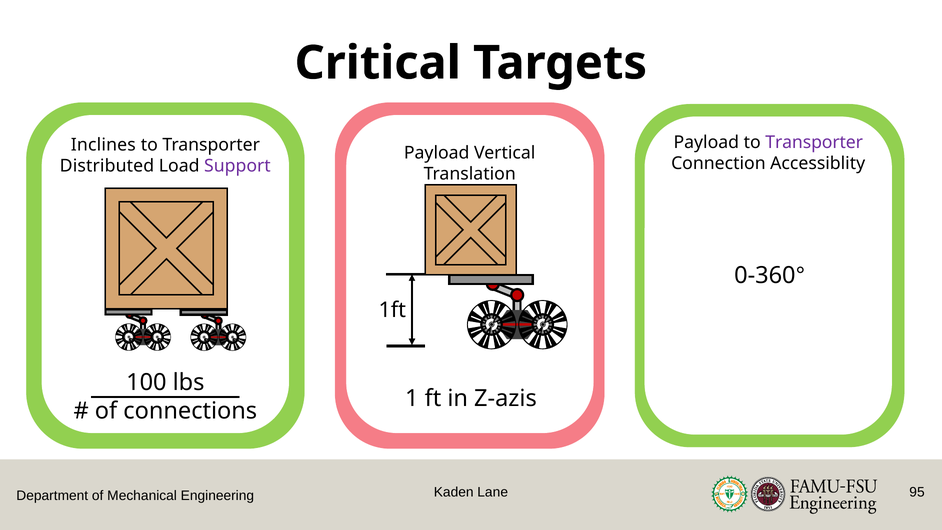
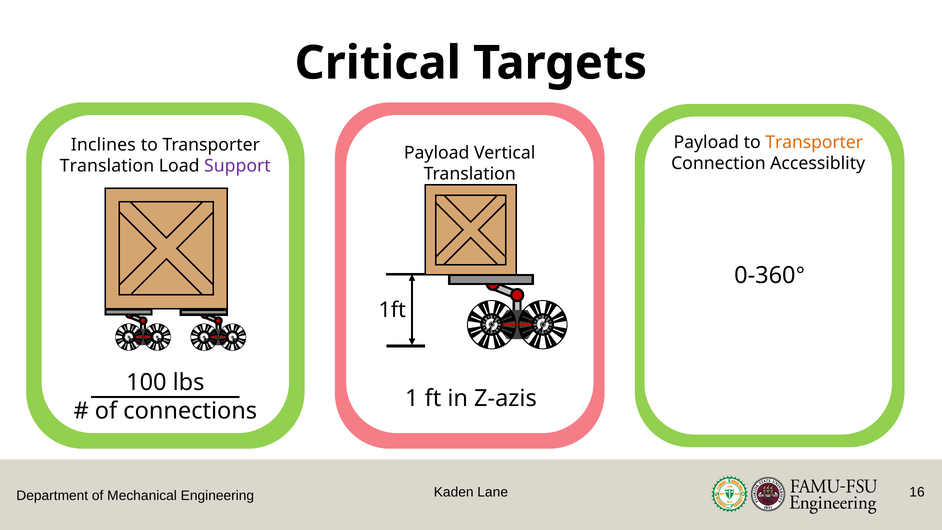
Transporter colour: purple -> orange (814, 142)
Distributed: Distributed -> Translation (107, 166)
95: 95 -> 16 (917, 492)
